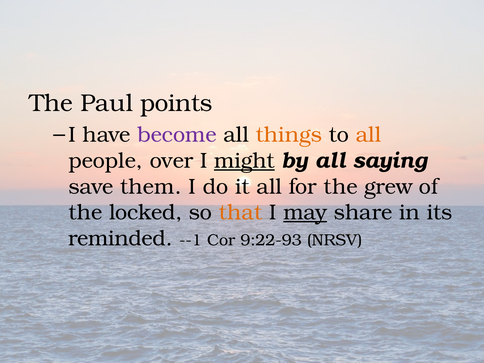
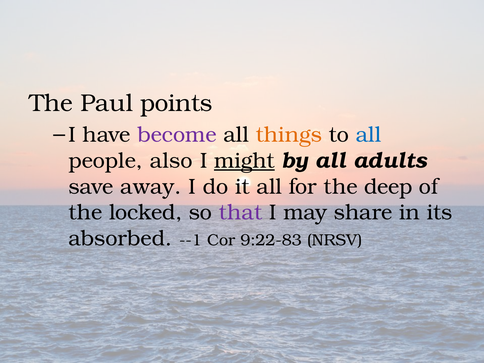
all colour: orange -> blue (368, 135)
over: over -> also (171, 161)
saying: saying -> adults (390, 161)
them: them -> away (151, 187)
grew: grew -> deep (388, 187)
that colour: orange -> purple (241, 212)
may underline: present -> none (305, 212)
reminded: reminded -> absorbed (120, 238)
9:22-93: 9:22-93 -> 9:22-83 (271, 240)
